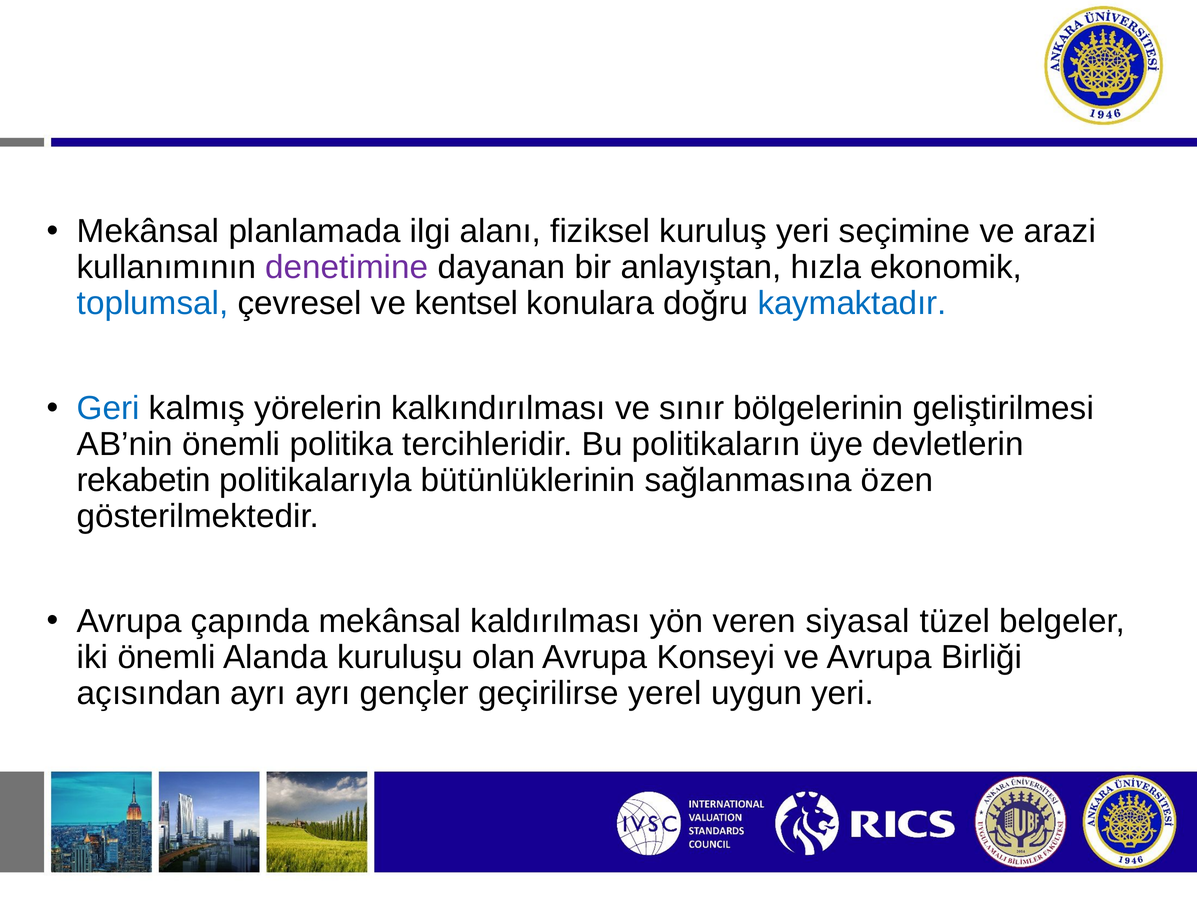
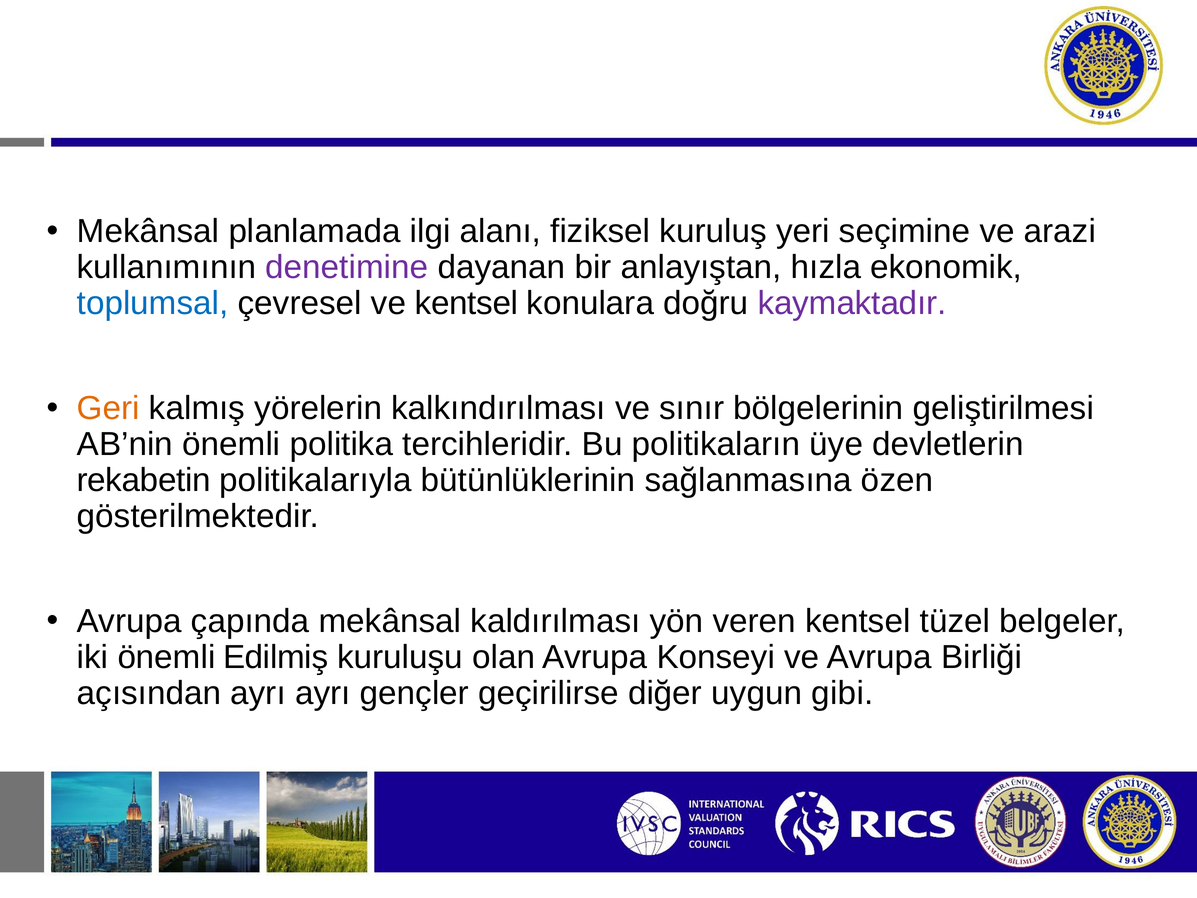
kaymaktadır colour: blue -> purple (852, 303)
Geri colour: blue -> orange (108, 408)
veren siyasal: siyasal -> kentsel (858, 621)
Alanda: Alanda -> Edilmiş (276, 657)
yerel: yerel -> diğer (665, 693)
uygun yeri: yeri -> gibi (843, 693)
